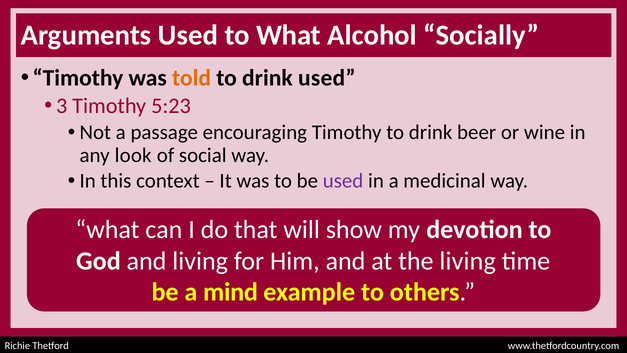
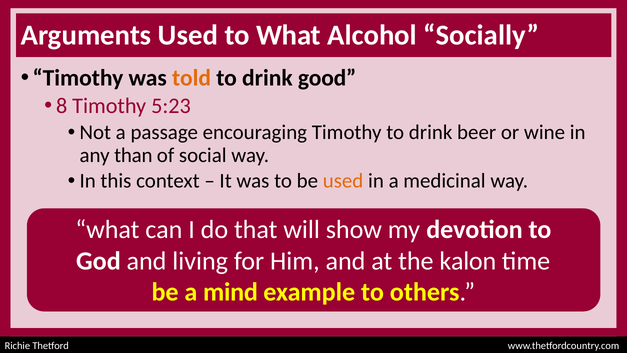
drink used: used -> good (327, 78)
3: 3 -> 8 (62, 106)
look: look -> than (133, 155)
used colour: purple -> orange (343, 181)
the living: living -> kalon (468, 261)
